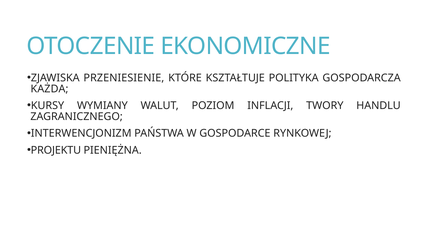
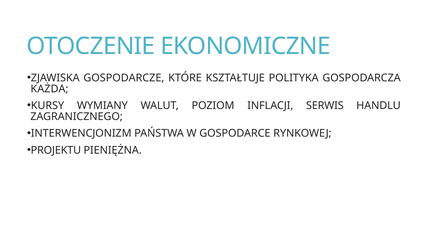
PRZENIESIENIE: PRZENIESIENIE -> GOSPODARCZE (124, 78)
TWORY: TWORY -> SERWIS (325, 106)
